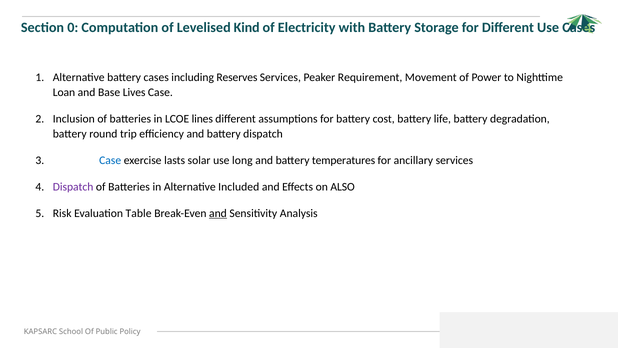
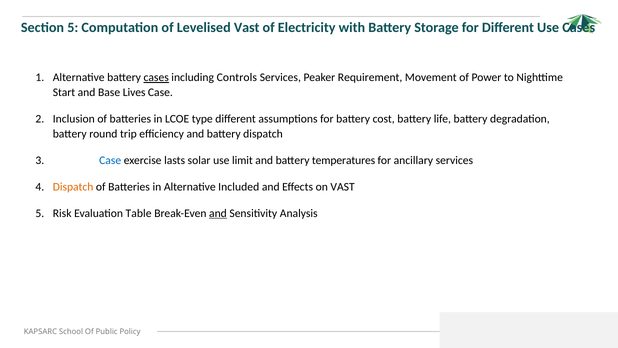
Section 0: 0 -> 5 (73, 27)
Levelised Kind: Kind -> Vast (247, 27)
cases underline: none -> present (156, 78)
Reserves: Reserves -> Controls (237, 78)
Loan: Loan -> Start (64, 92)
lines: lines -> type (202, 119)
long: long -> limit (242, 160)
Dispatch colour: purple -> orange (73, 187)
on ALSO: ALSO -> VAST (343, 187)
